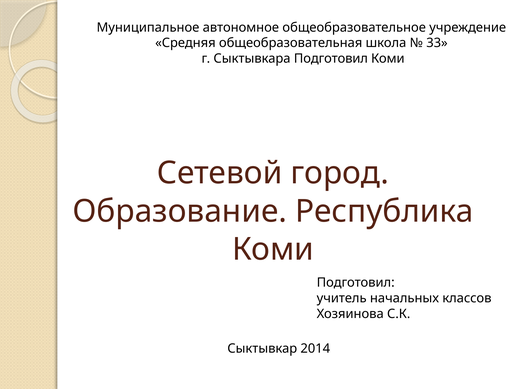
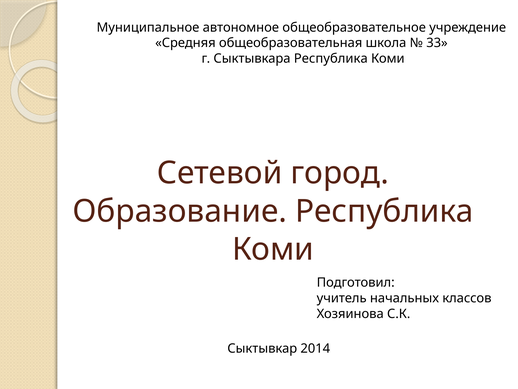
Сыктывкара Подготовил: Подготовил -> Республика (331, 58)
